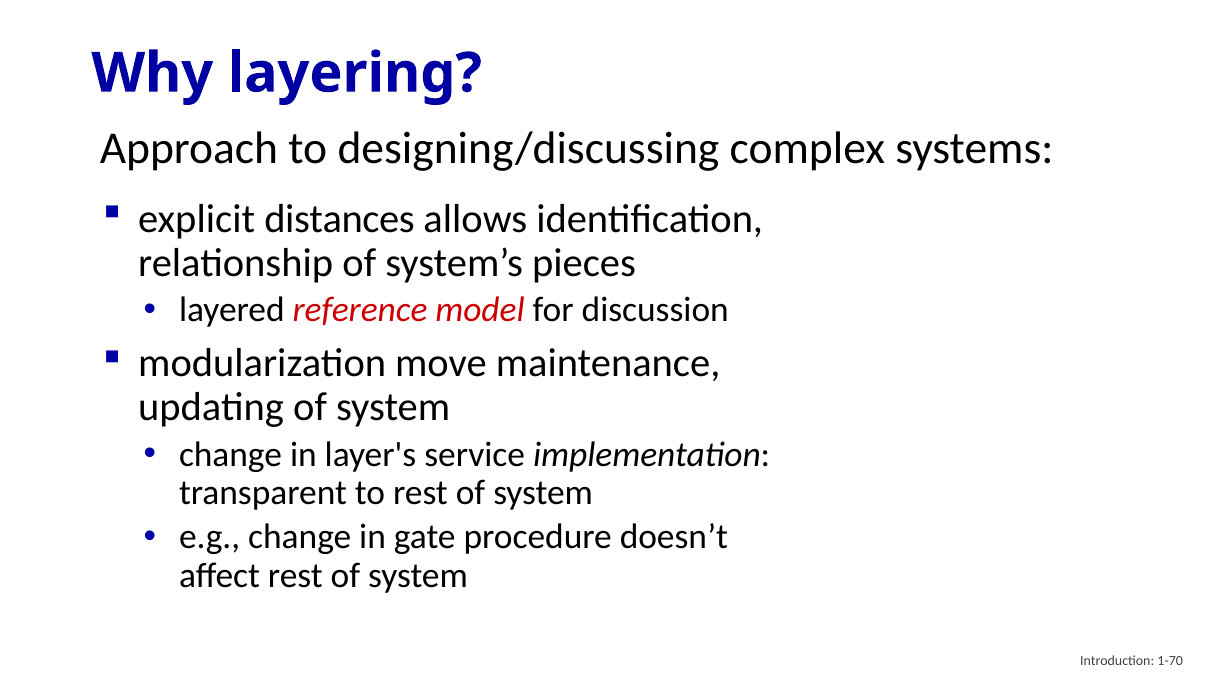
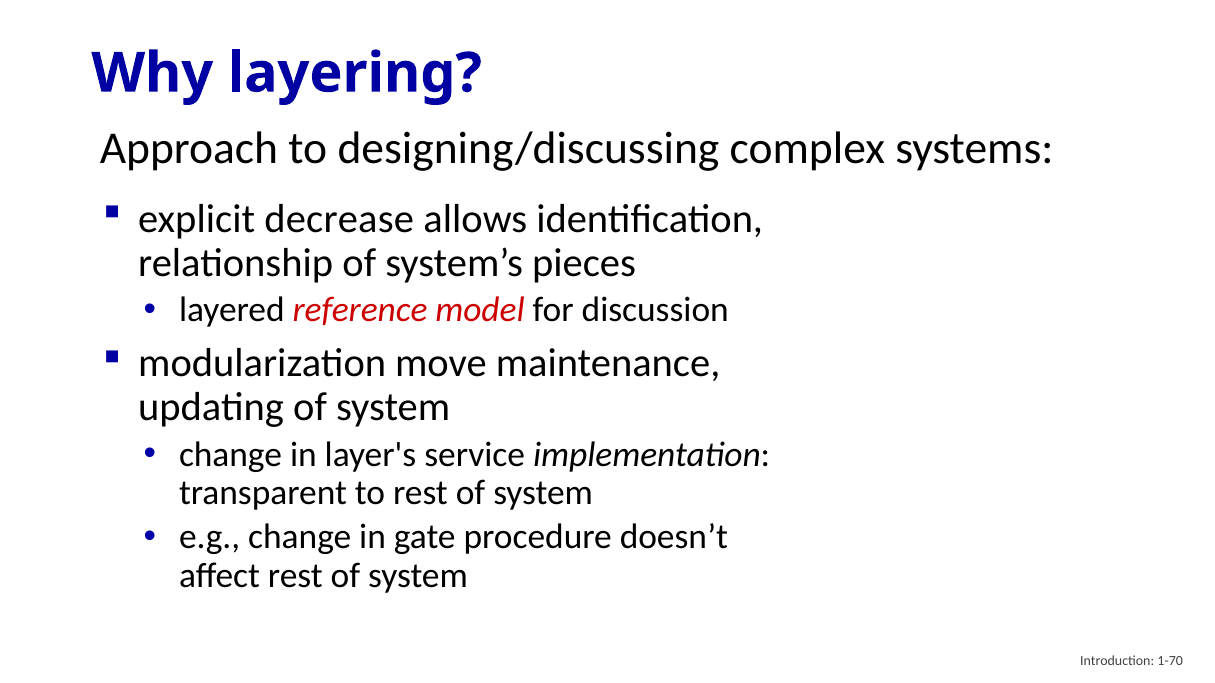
distances: distances -> decrease (339, 219)
